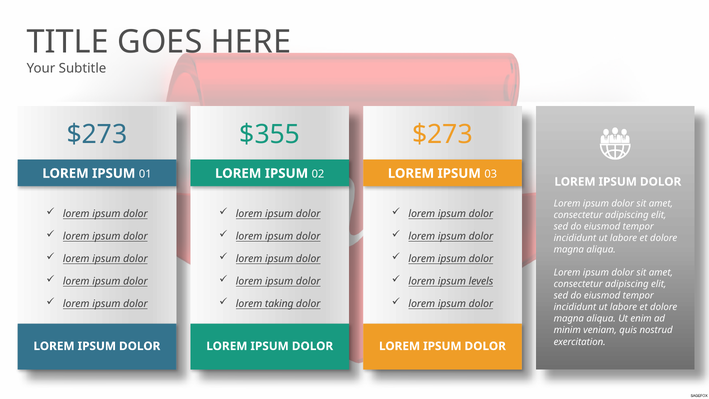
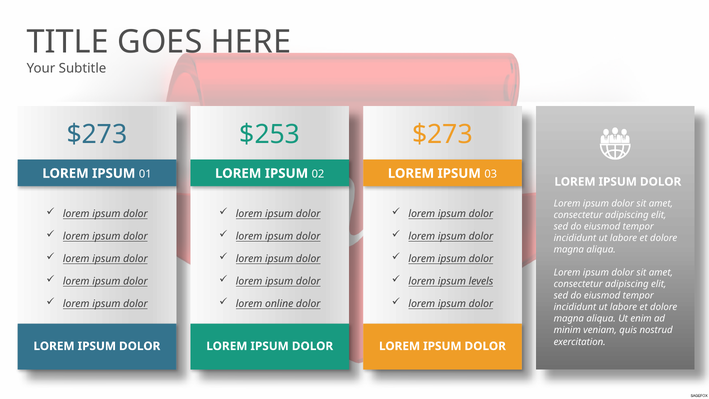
$355: $355 -> $253 (270, 134)
taking: taking -> online (279, 304)
